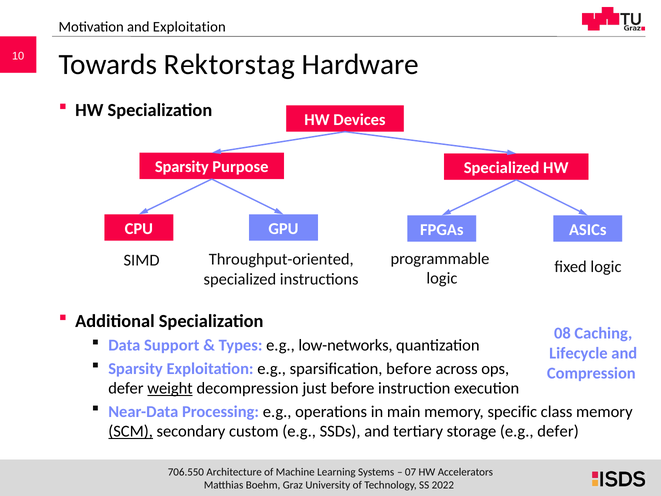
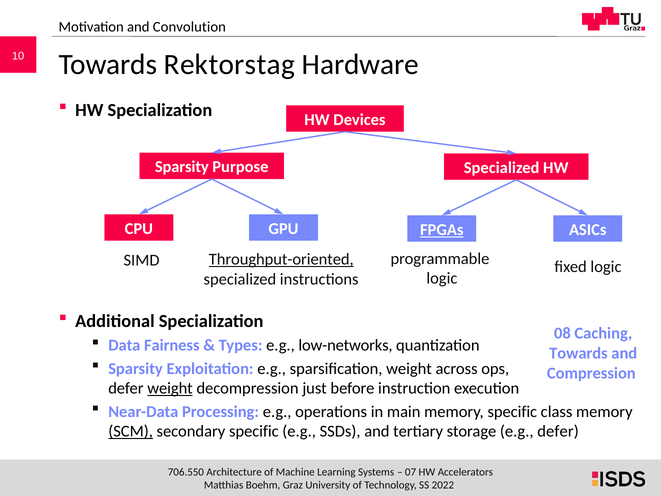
and Exploitation: Exploitation -> Convolution (189, 27)
FPGAs underline: none -> present (442, 230)
Throughput-oriented underline: none -> present (281, 259)
Support: Support -> Fairness (172, 345)
Lifecycle: Lifecycle -> Towards (578, 353)
sparsification before: before -> weight (409, 368)
secondary custom: custom -> specific (254, 431)
